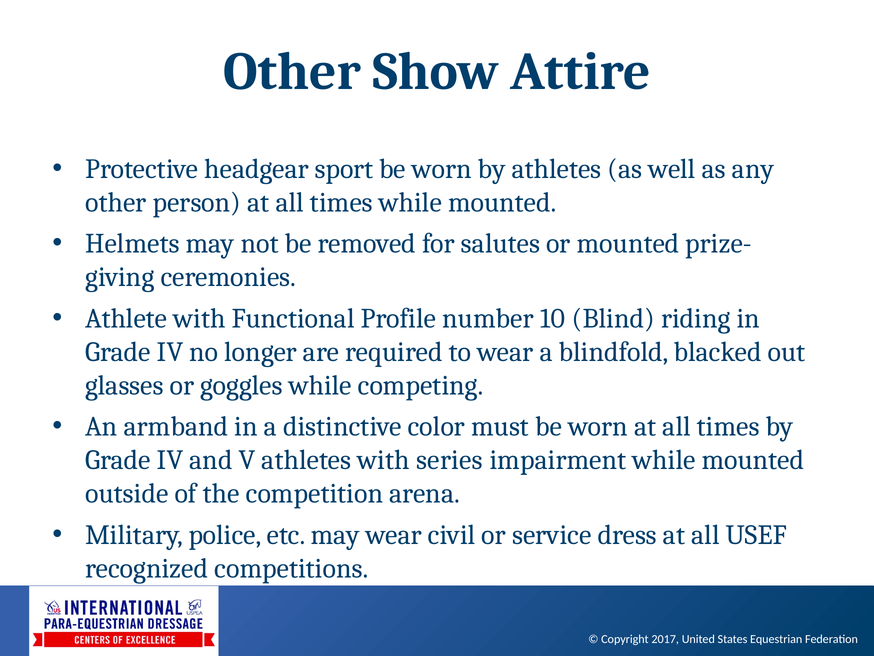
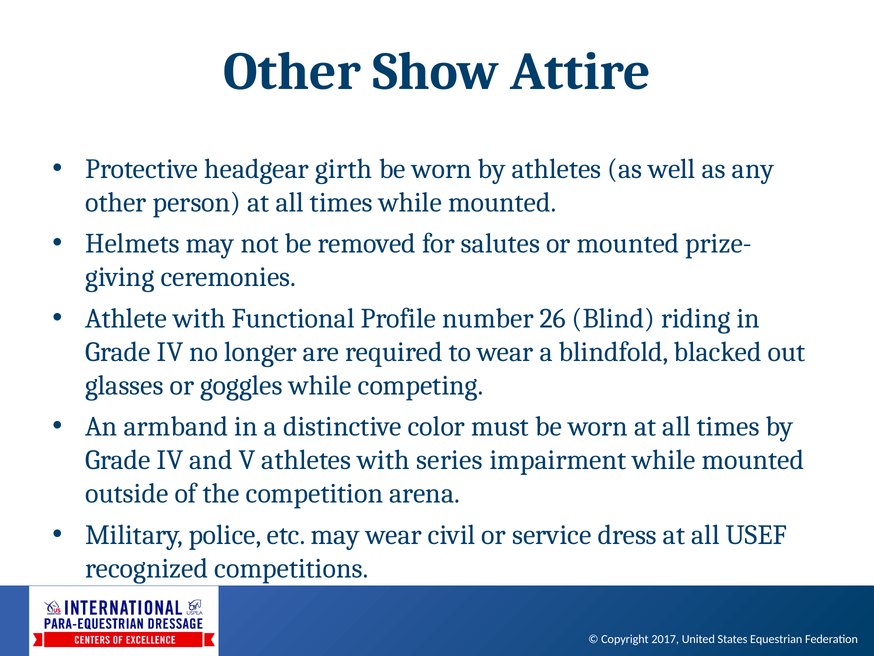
sport: sport -> girth (344, 169)
10: 10 -> 26 (553, 318)
